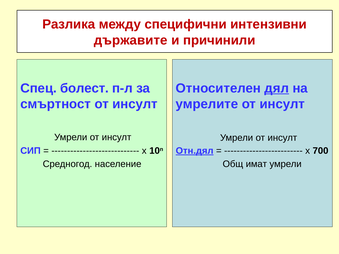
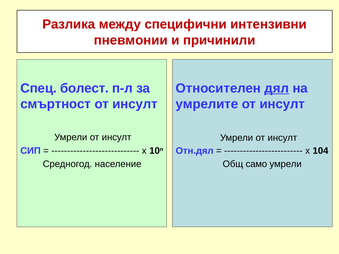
държавите: държавите -> пневмонии (131, 40)
Отн.дял underline: present -> none (195, 151)
700: 700 -> 104 (321, 151)
имат: имат -> само (256, 164)
